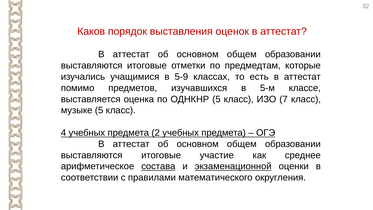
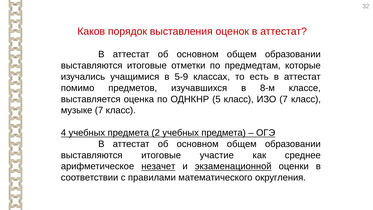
5-м: 5-м -> 8-м (267, 88)
музыке 5: 5 -> 7 (99, 110)
состава: состава -> незачет (158, 166)
